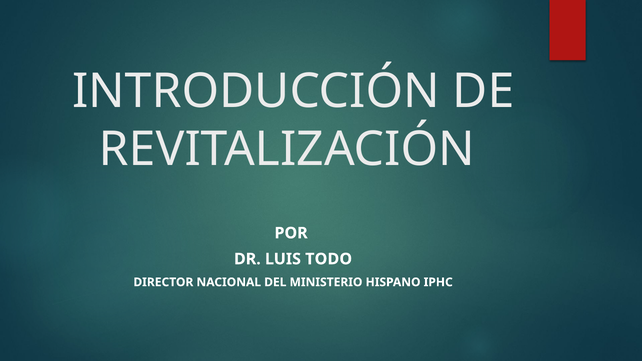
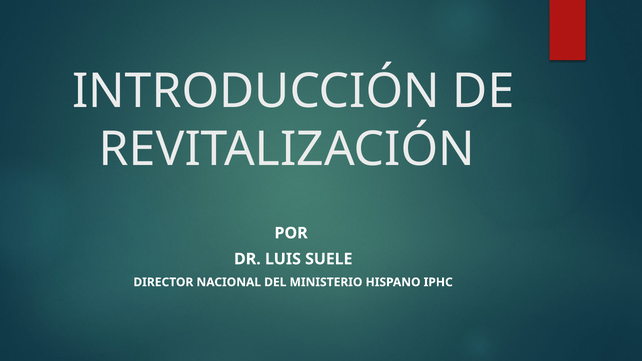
TODO: TODO -> SUELE (329, 259)
